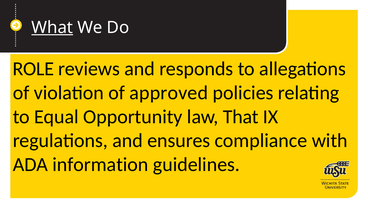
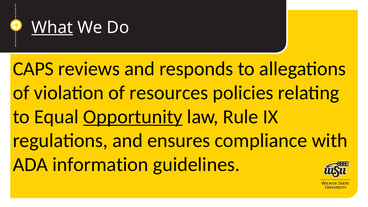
ROLE: ROLE -> CAPS (33, 69)
approved: approved -> resources (169, 93)
Opportunity underline: none -> present (133, 117)
That: That -> Rule (241, 117)
